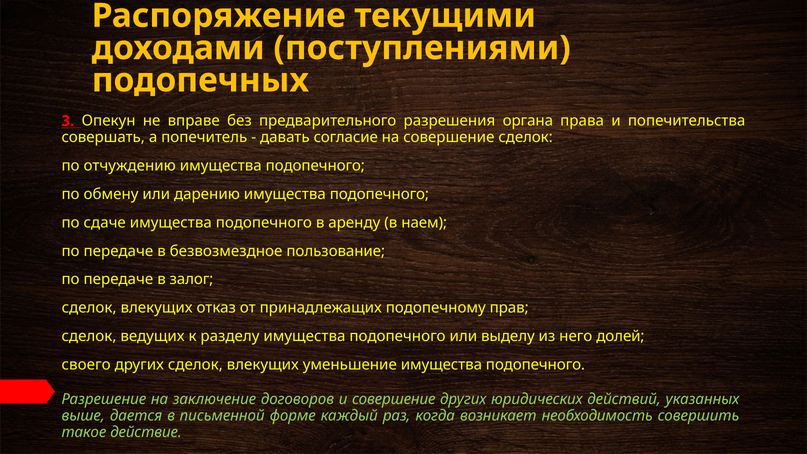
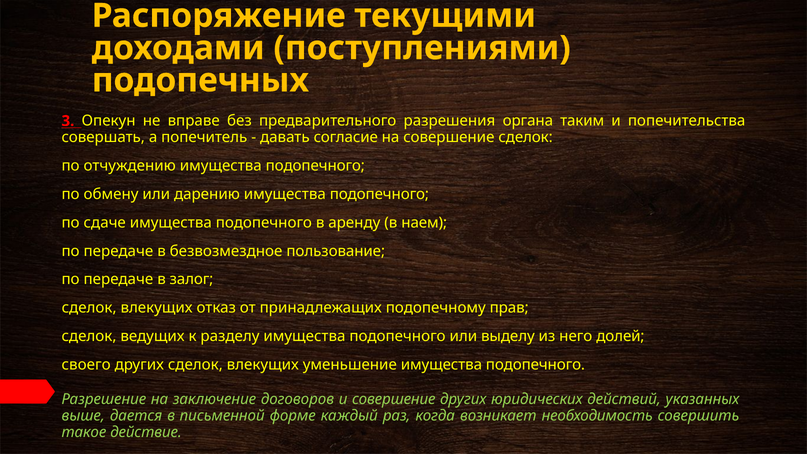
права: права -> таким (582, 121)
